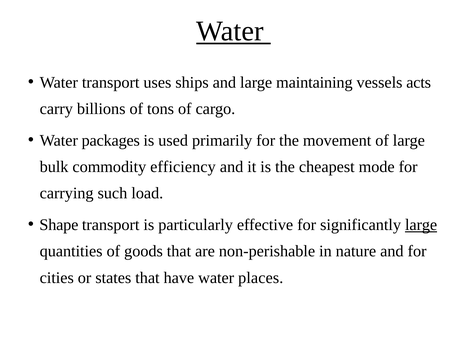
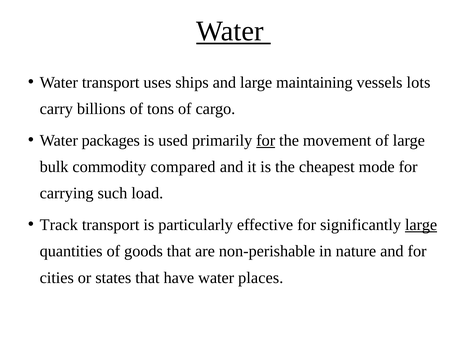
acts: acts -> lots (418, 82)
for underline: none -> present (266, 141)
efficiency: efficiency -> compared (183, 167)
Shape: Shape -> Track (59, 225)
